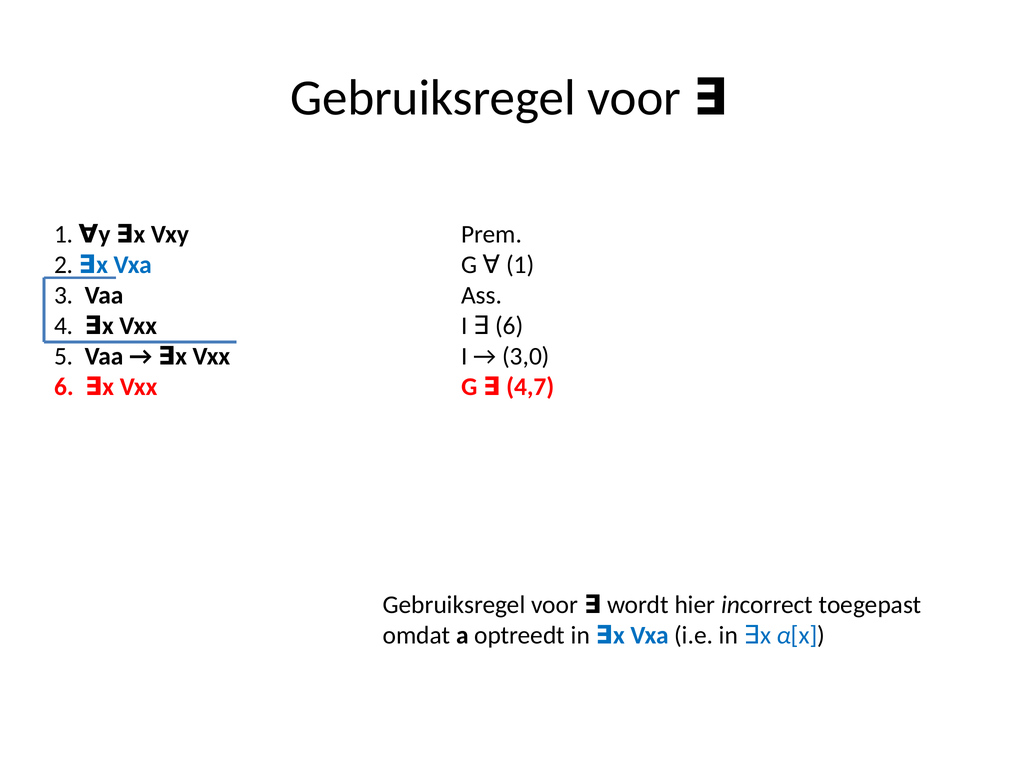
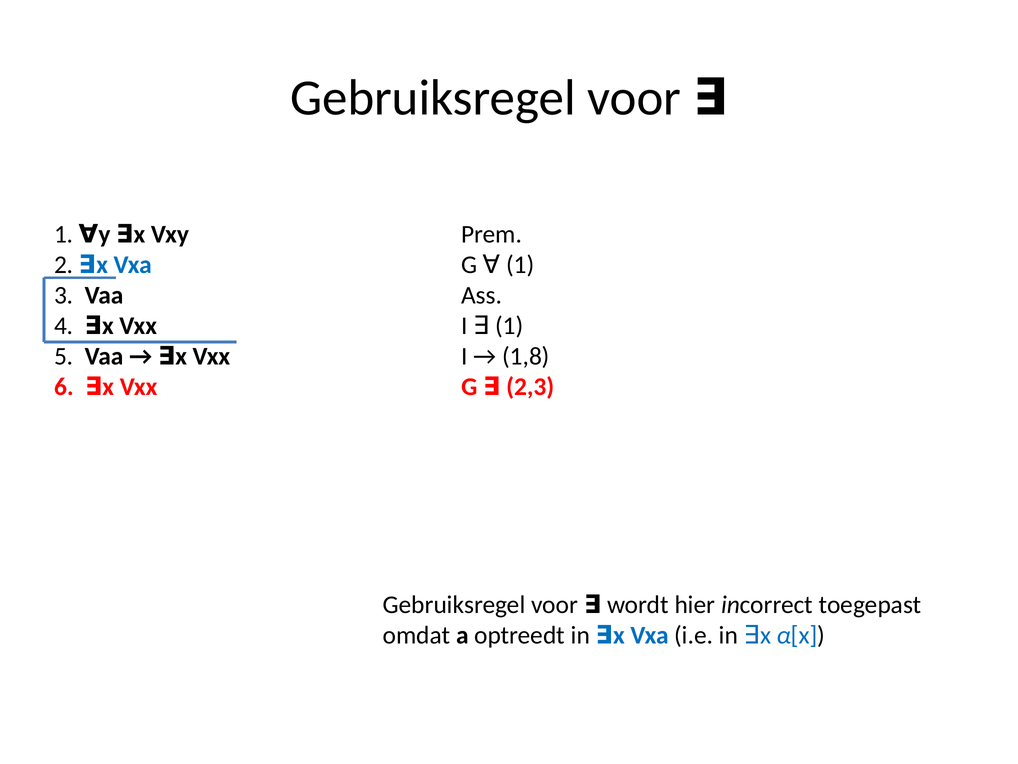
I 6: 6 -> 1 (509, 326)
3,0: 3,0 -> 1,8 (526, 356)
4,7: 4,7 -> 2,3 (530, 387)
